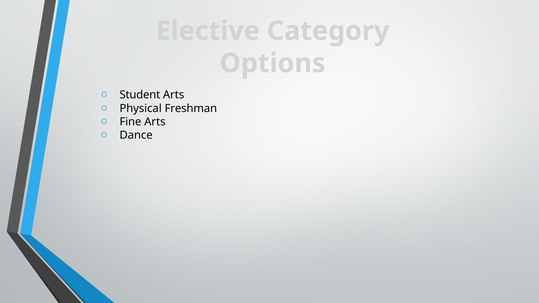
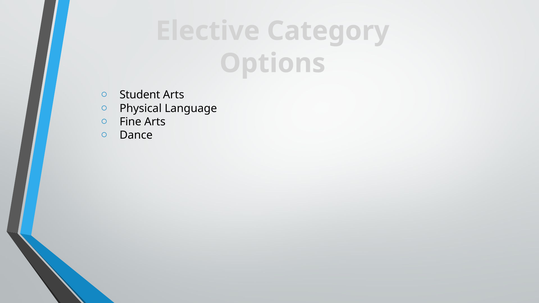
Freshman: Freshman -> Language (191, 108)
